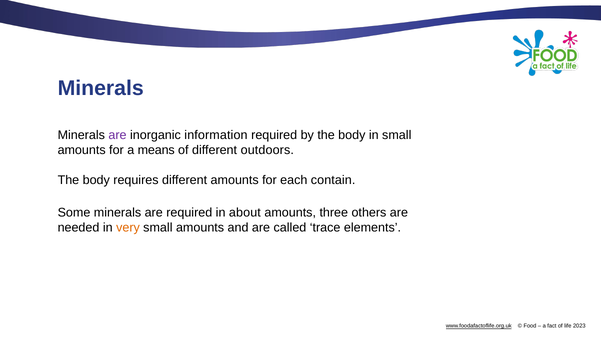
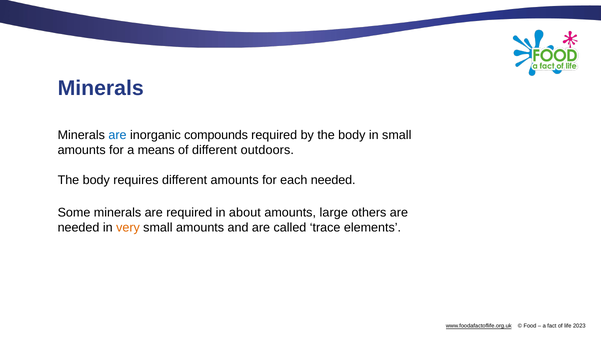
are colour: purple -> blue (117, 135)
information: information -> compounds (216, 135)
each contain: contain -> needed (333, 180)
three: three -> large (334, 213)
